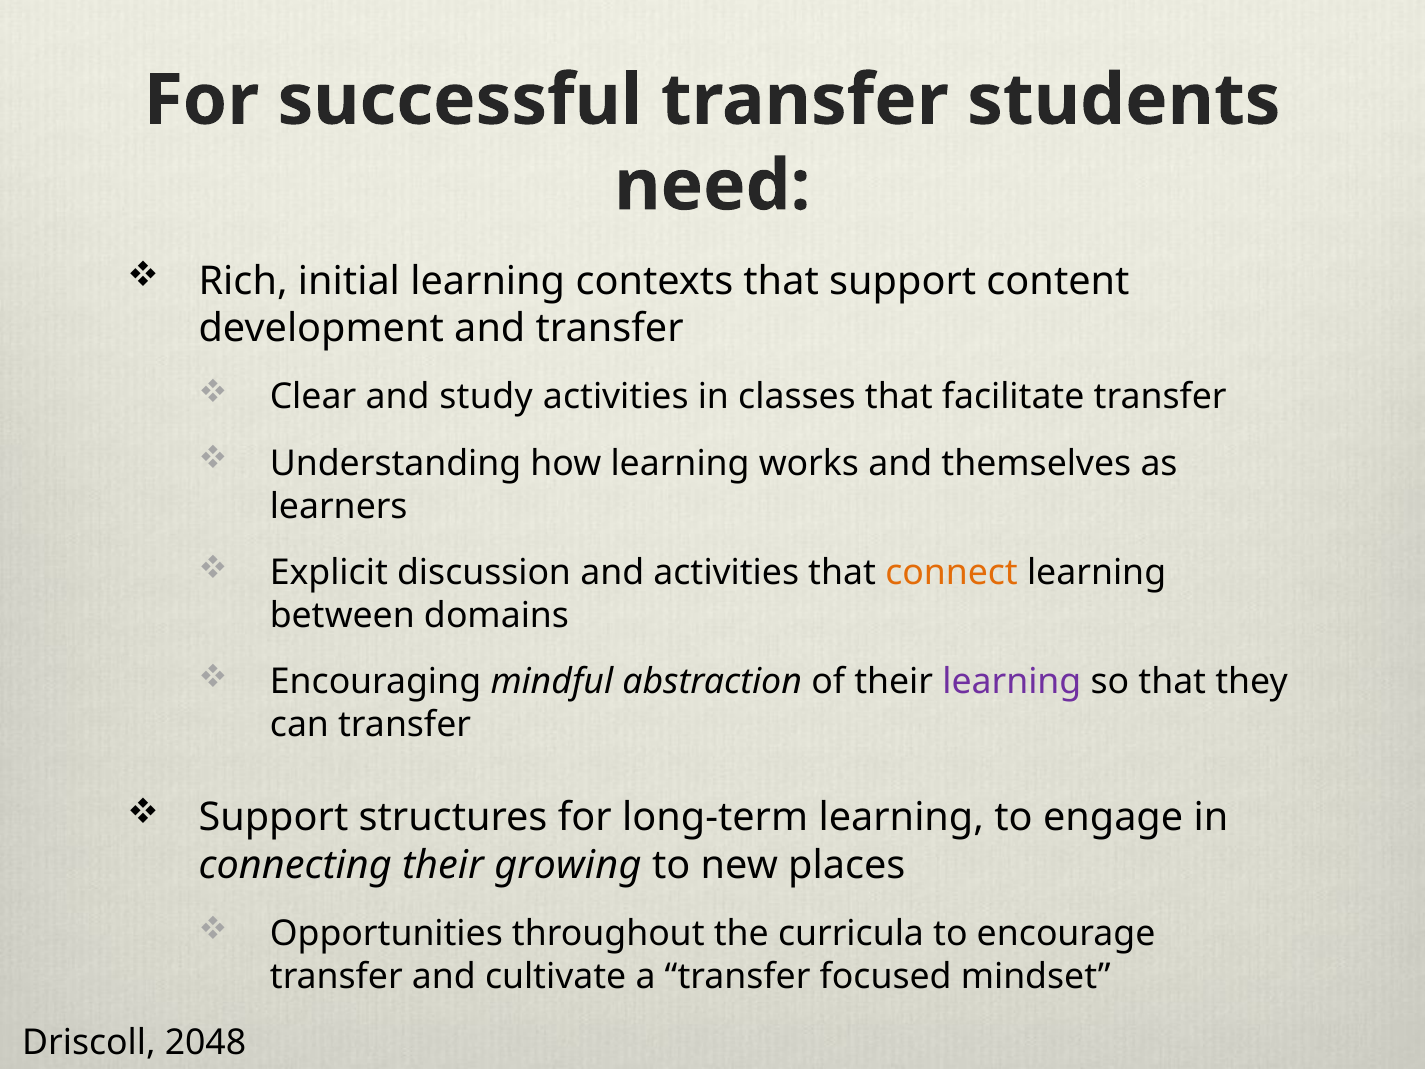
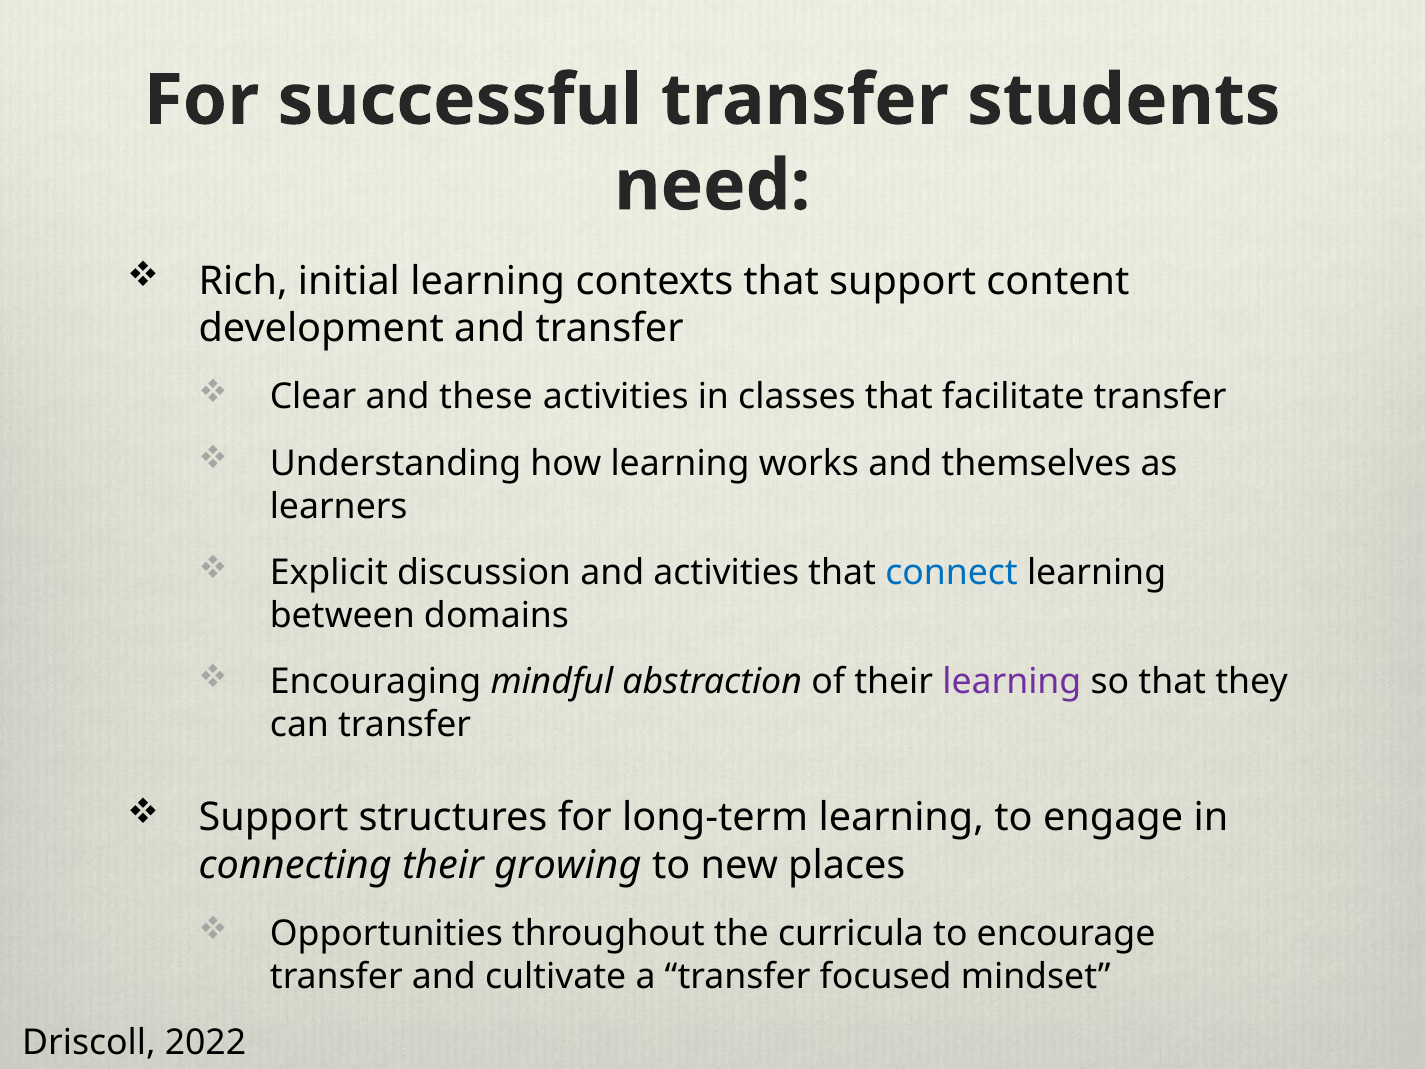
study: study -> these (486, 397)
connect colour: orange -> blue (952, 573)
2048: 2048 -> 2022 (205, 1042)
